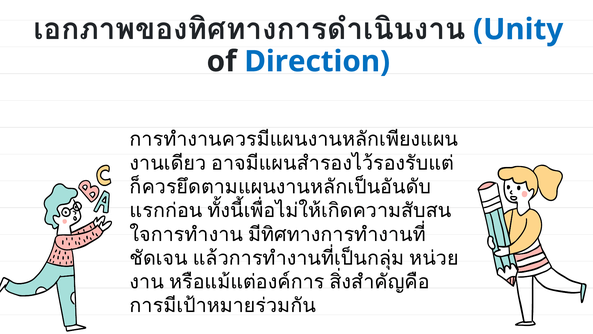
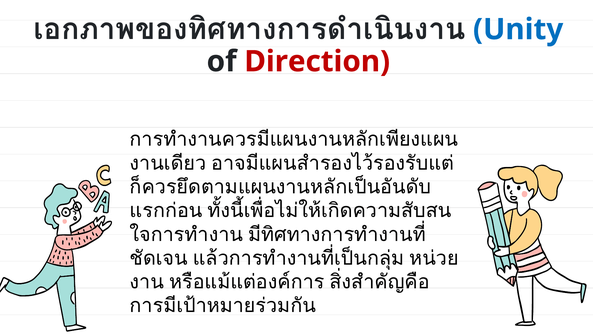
Direction colour: blue -> red (317, 61)
